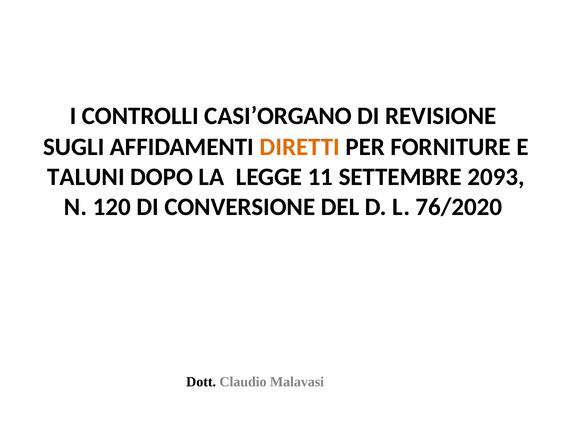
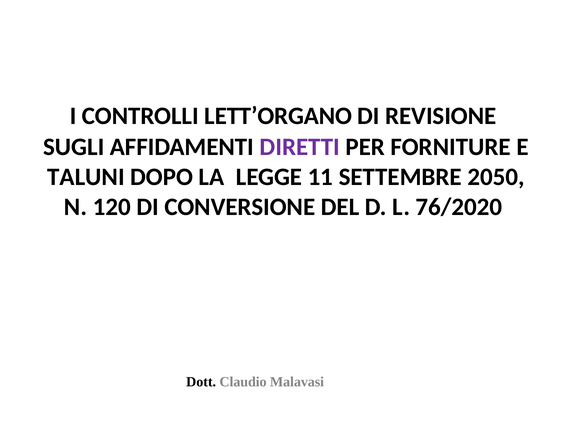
CASI’ORGANO: CASI’ORGANO -> LETT’ORGANO (278, 116)
DIRETTI colour: orange -> purple (300, 147)
2093: 2093 -> 2050 (496, 177)
